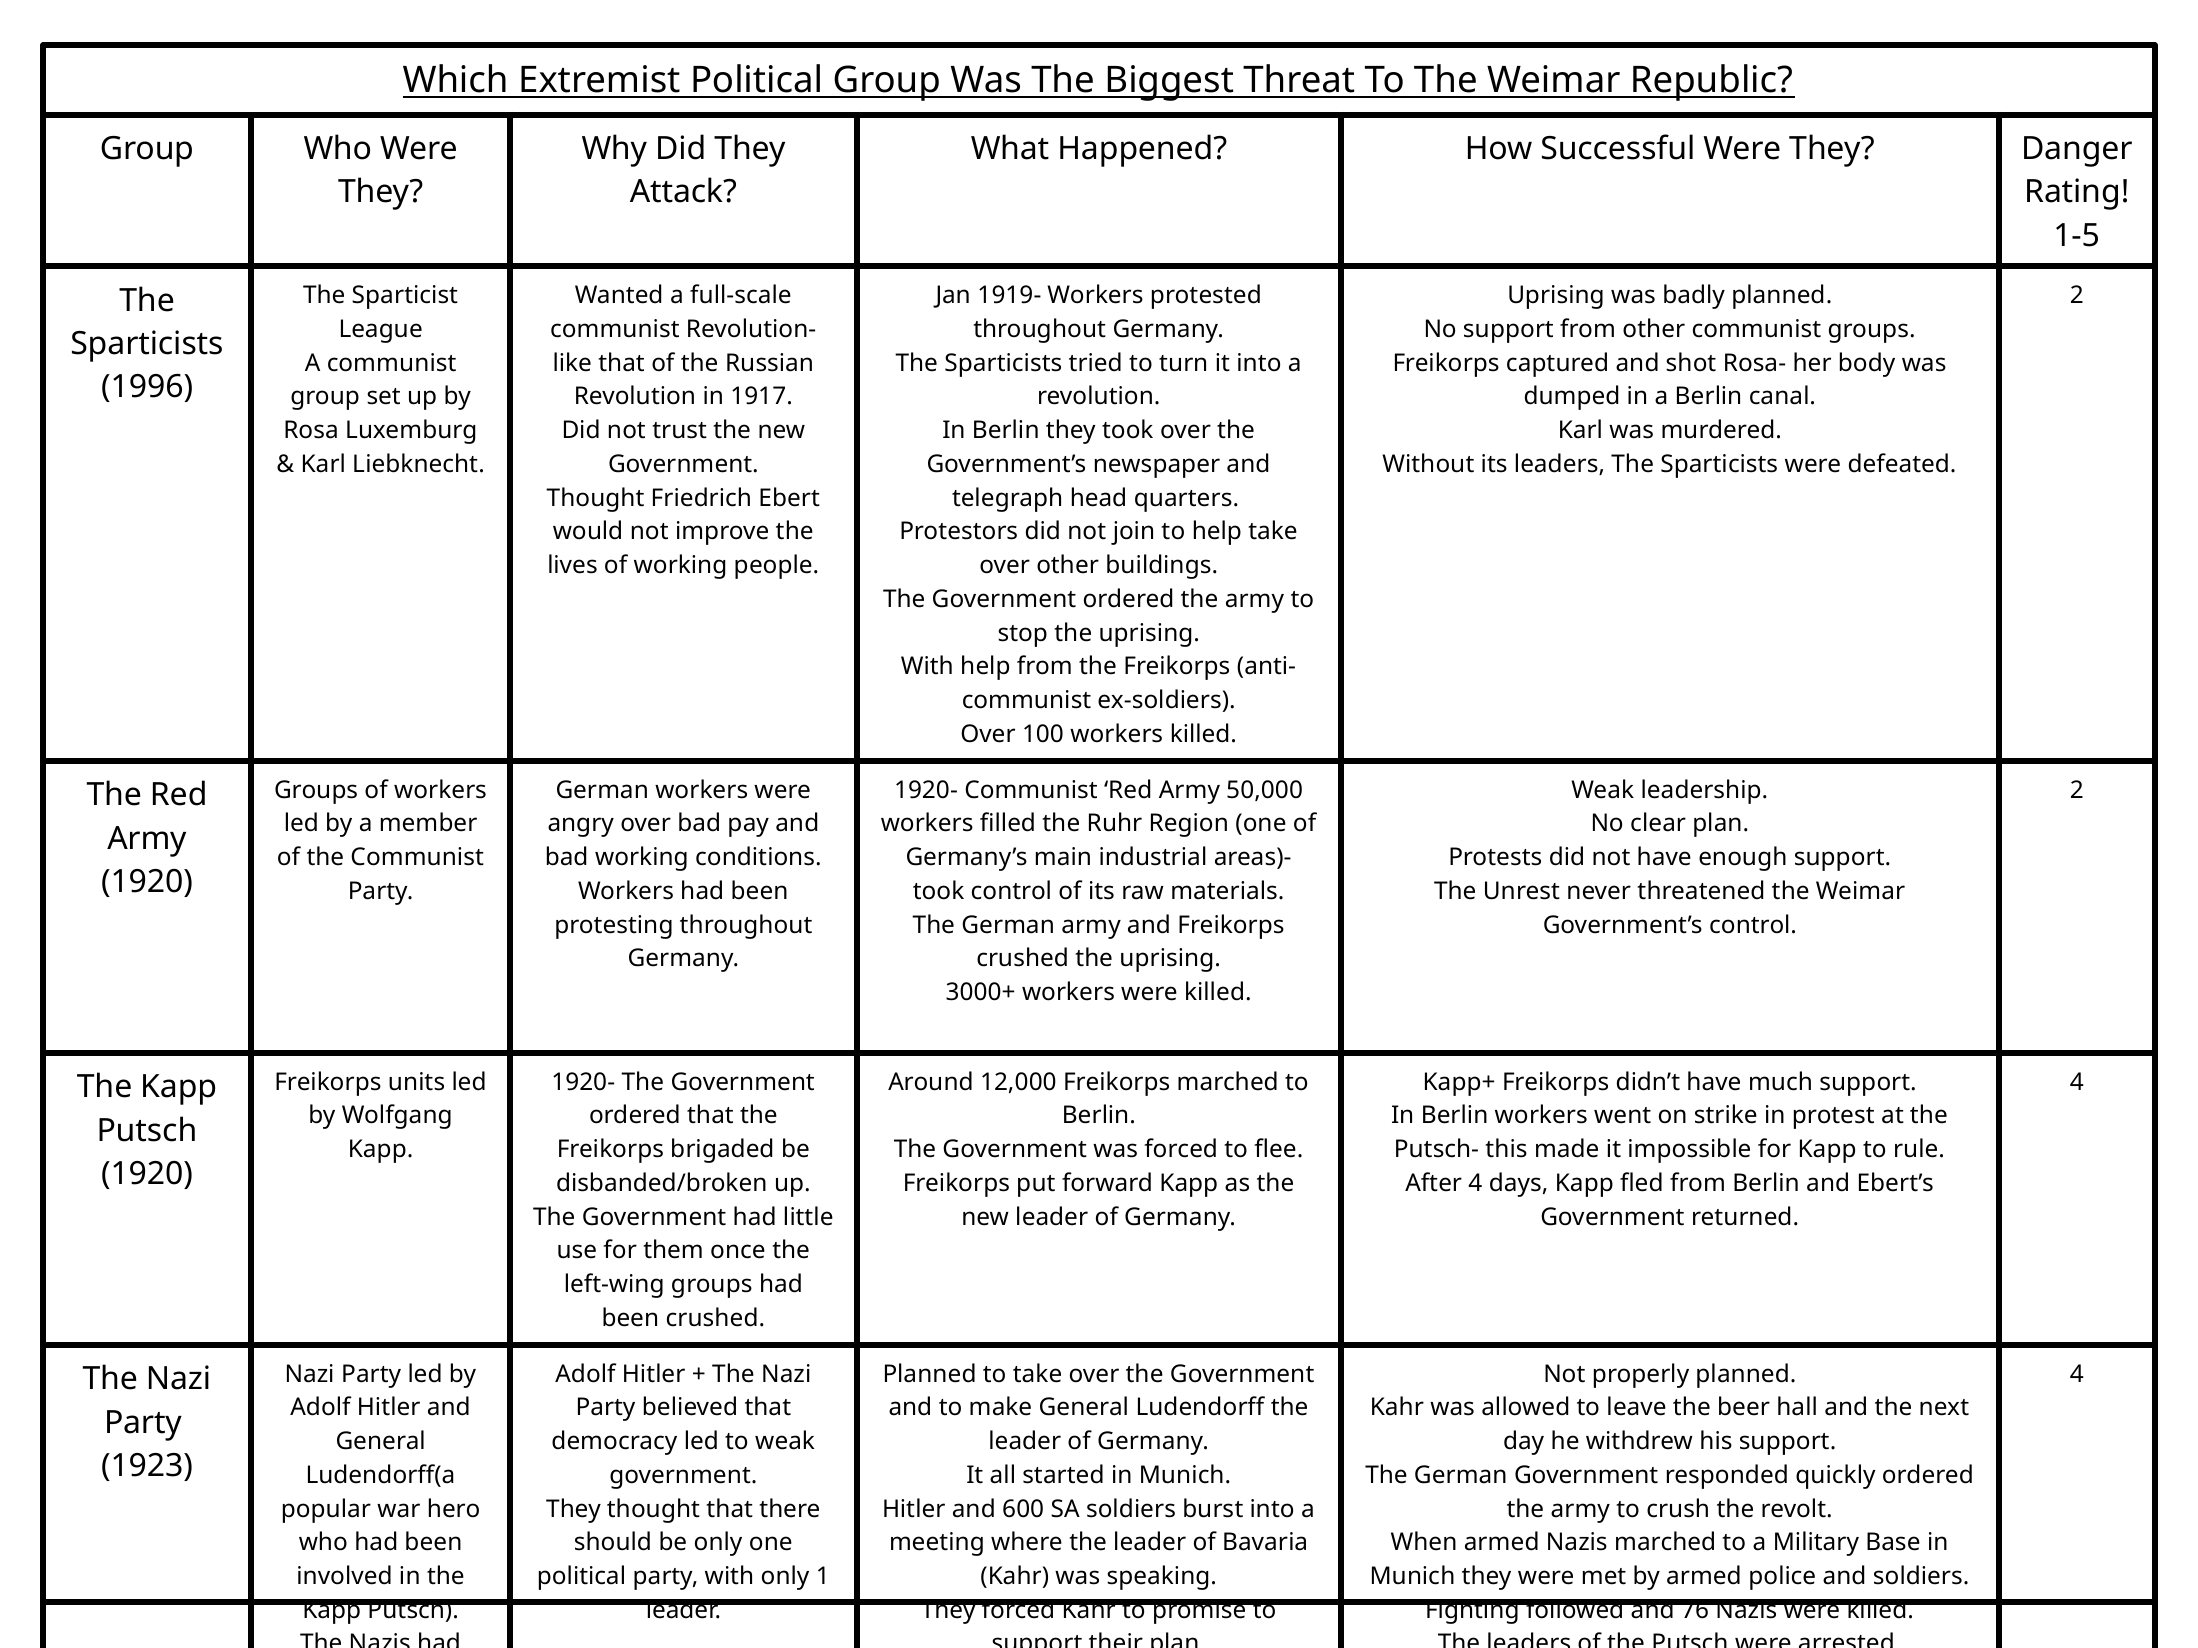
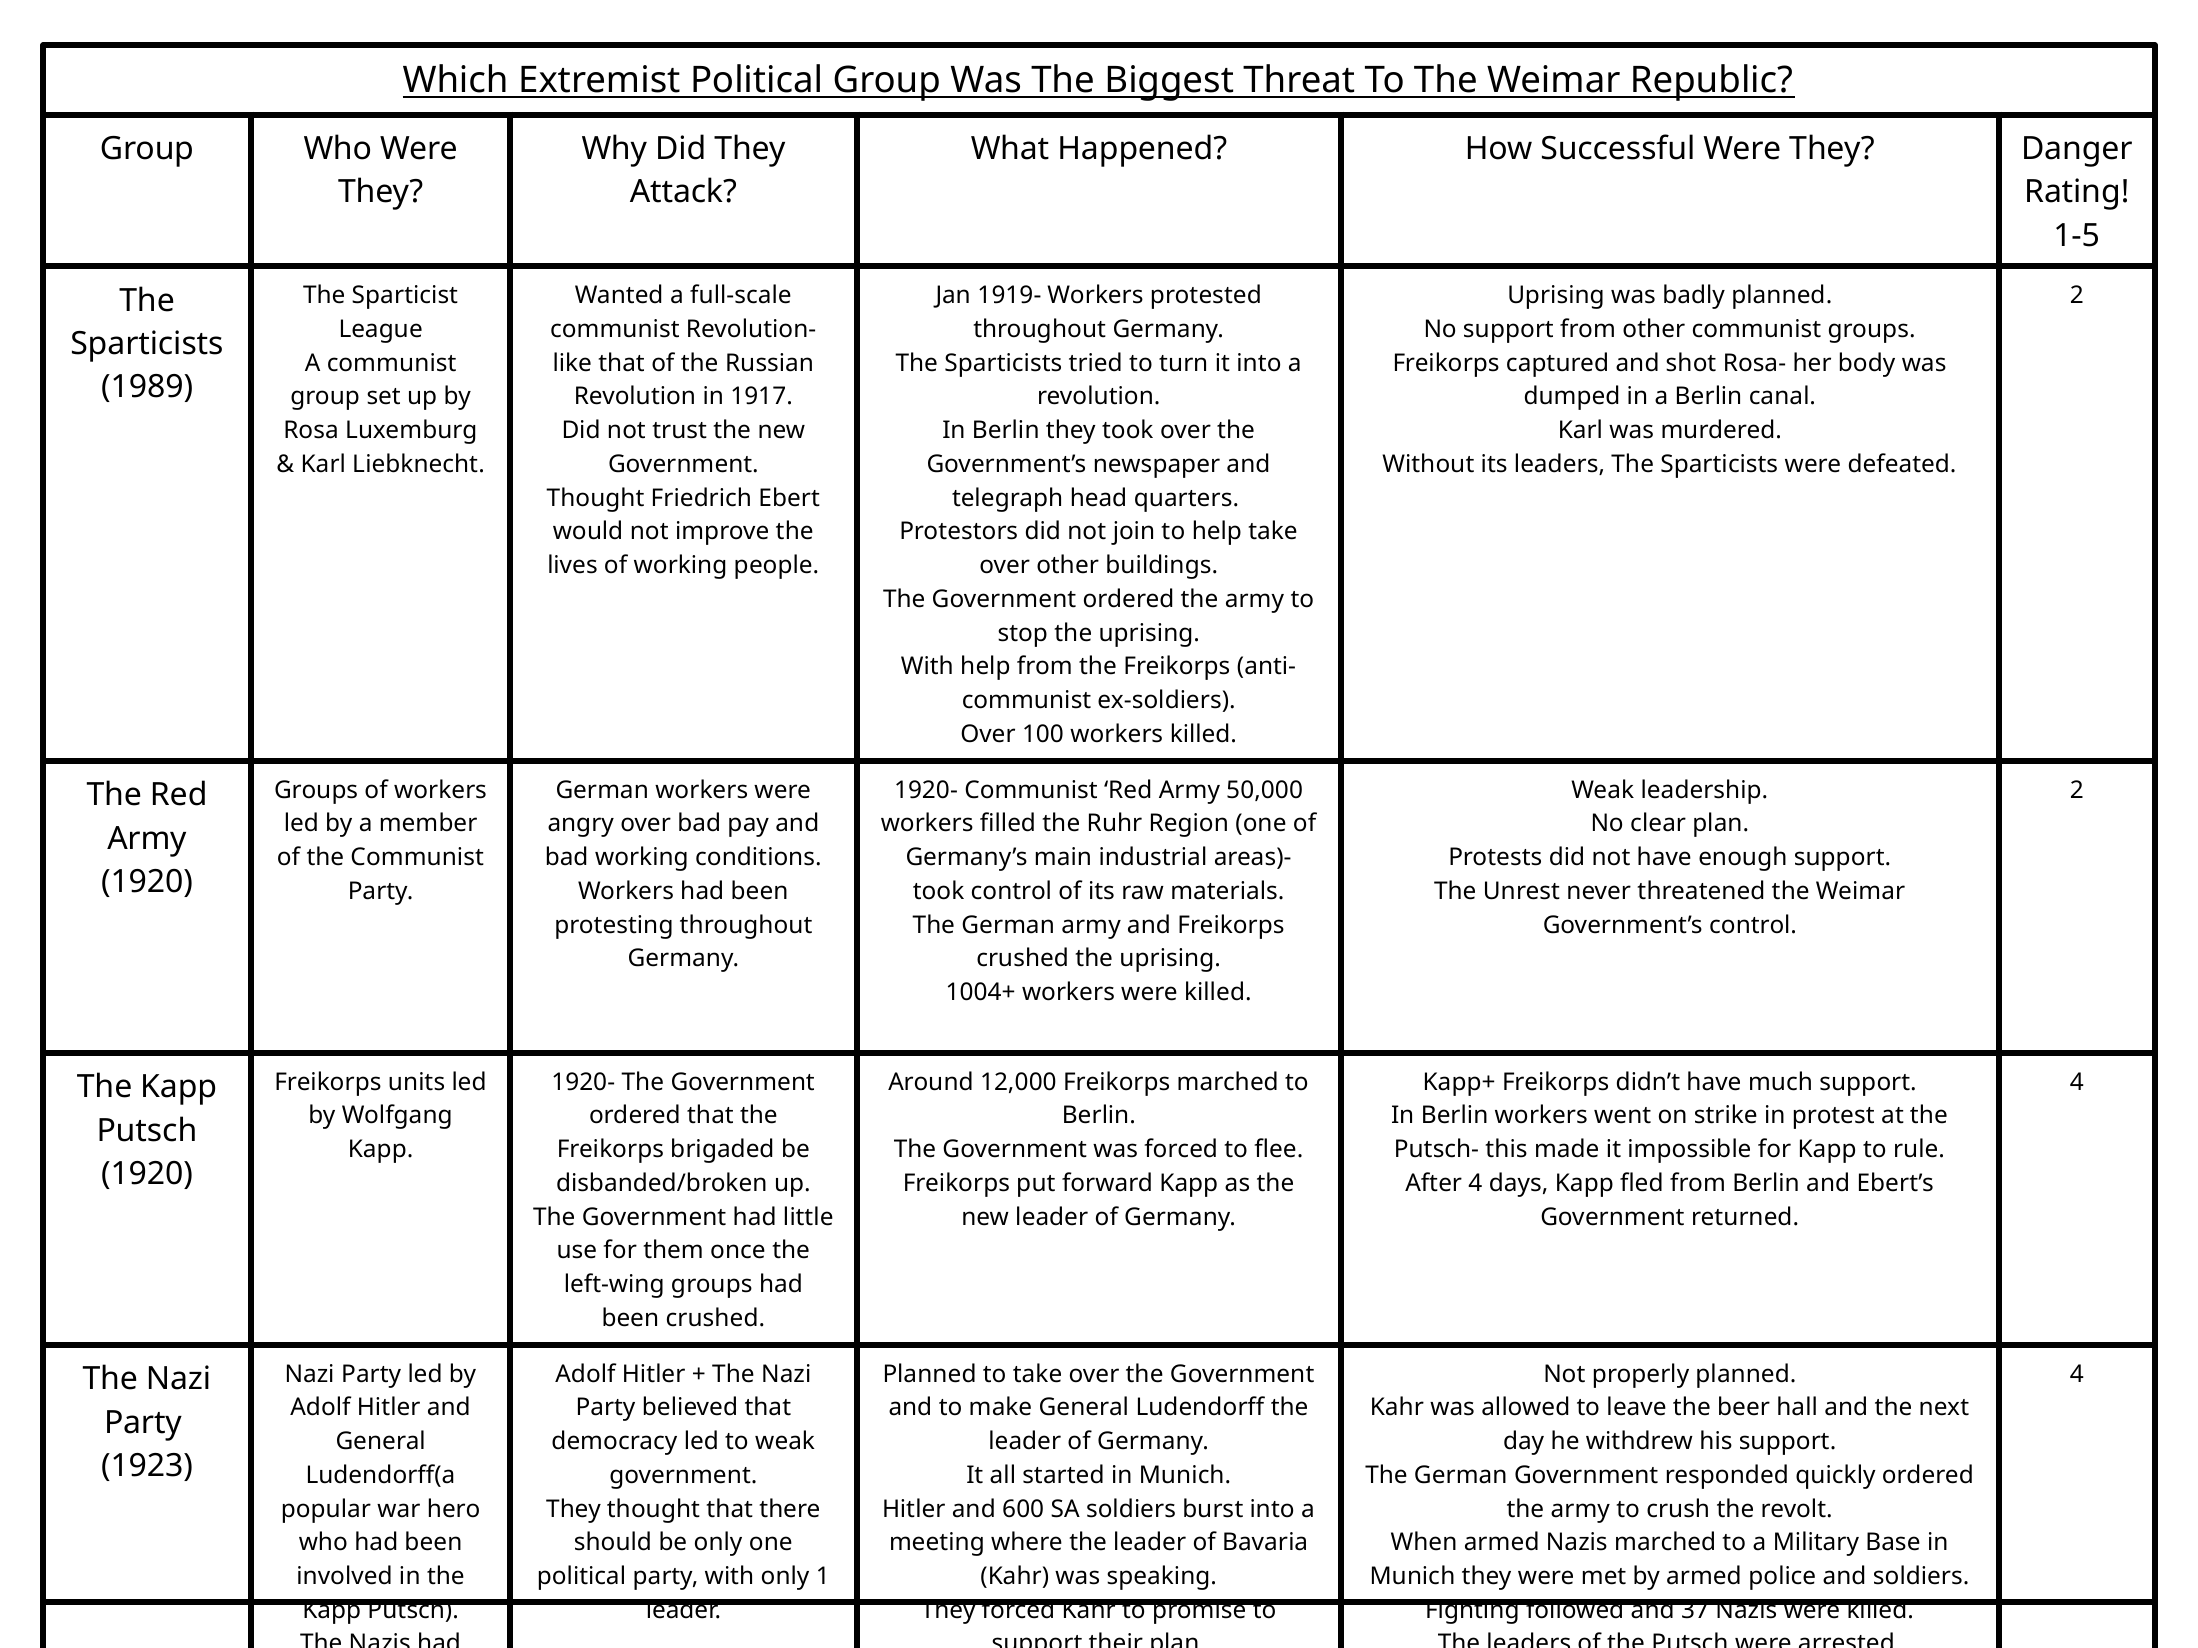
1996: 1996 -> 1989 (147, 387)
3000+: 3000+ -> 1004+ (981, 993)
76: 76 -> 37 (1695, 1611)
